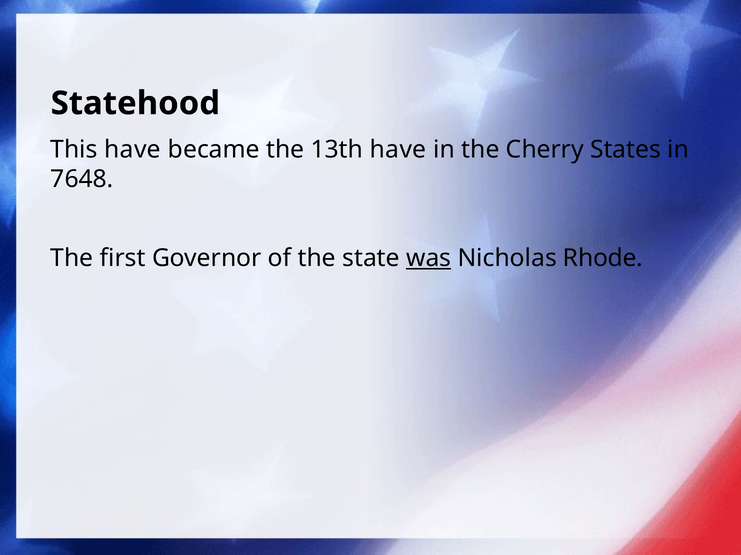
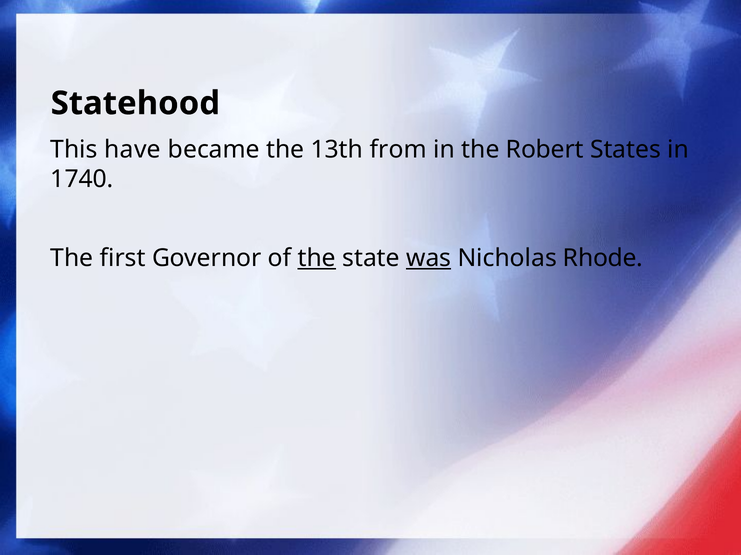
13th have: have -> from (398, 150)
Cherry: Cherry -> Robert (545, 150)
7648: 7648 -> 1740 (82, 180)
the underline: none -> present (317, 259)
